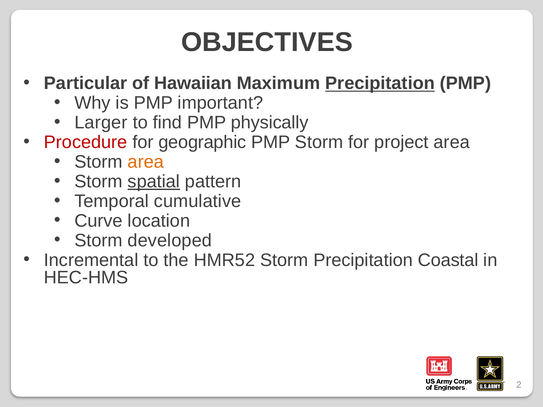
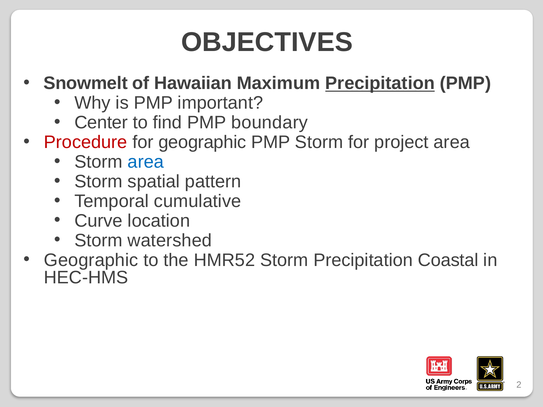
Particular: Particular -> Snowmelt (86, 83)
Larger: Larger -> Center (101, 123)
physically: physically -> boundary (270, 123)
area colour: orange -> blue (146, 162)
spatial underline: present -> none (154, 182)
developed: developed -> watershed (170, 241)
Incremental: Incremental -> Geographic (91, 260)
